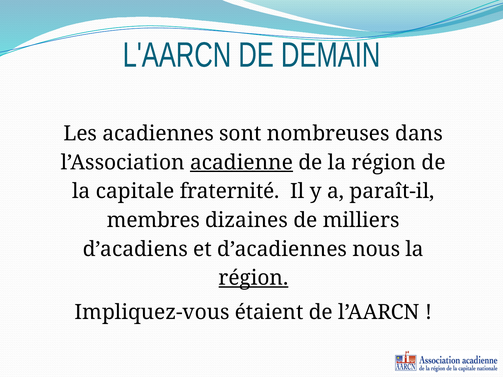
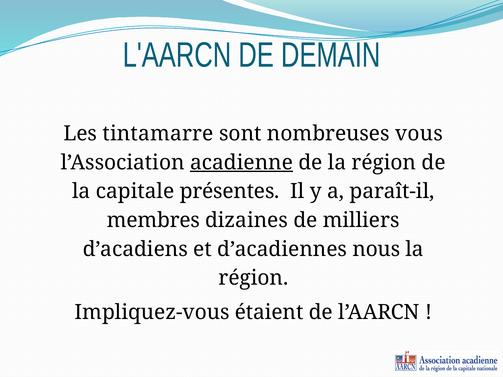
acadiennes: acadiennes -> tintamarre (158, 134)
dans: dans -> vous (419, 134)
fraternité: fraternité -> présentes (230, 191)
région underline: present -> none (253, 278)
